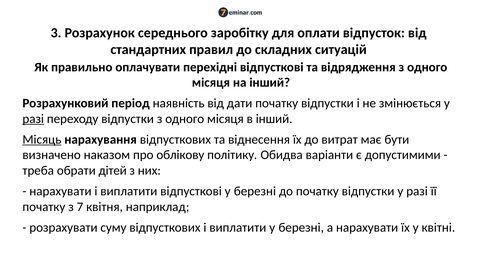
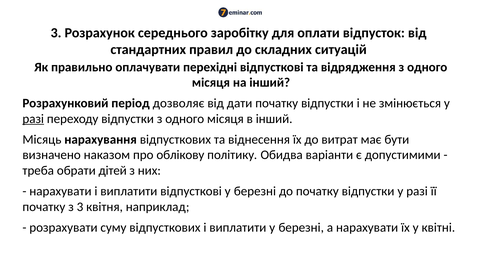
наявність: наявність -> дозволяє (179, 103)
Місяць underline: present -> none (42, 139)
з 7: 7 -> 3 (80, 207)
